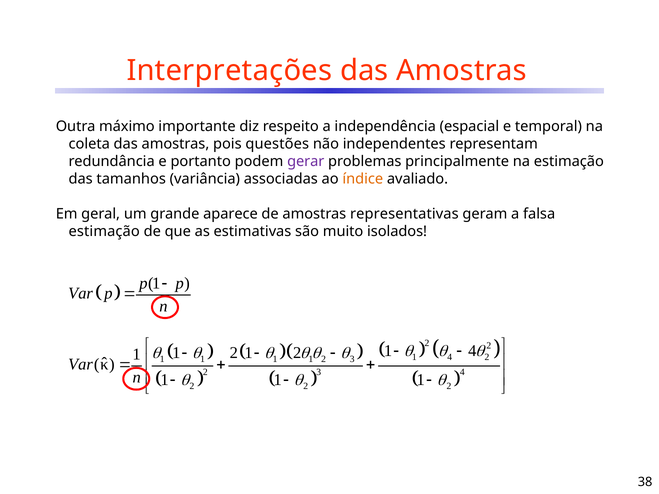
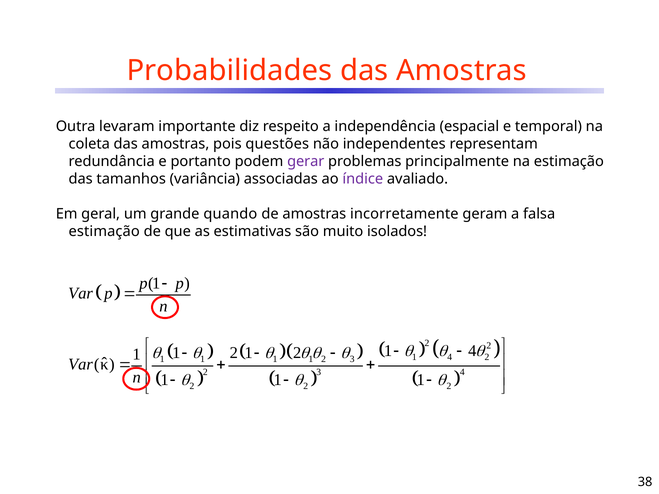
Interpretações: Interpretações -> Probabilidades (229, 71)
máximo: máximo -> levaram (127, 126)
índice colour: orange -> purple (363, 179)
aparece: aparece -> quando (230, 214)
representativas: representativas -> incorretamente (404, 214)
